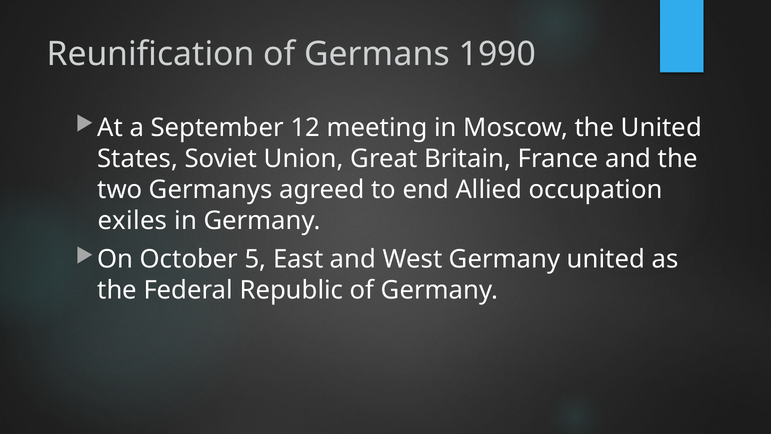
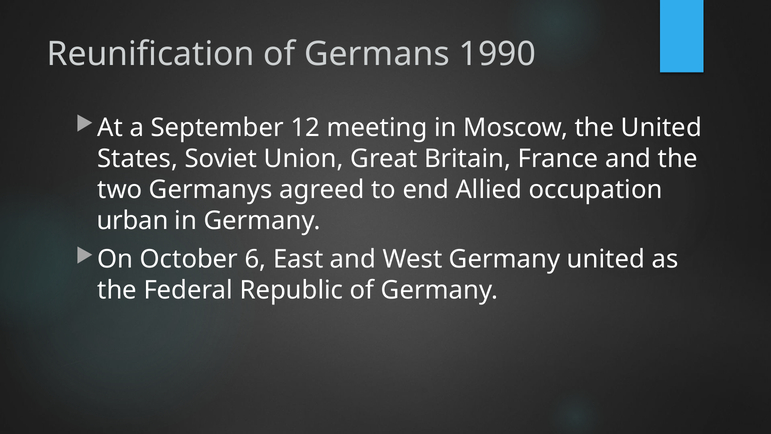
exiles: exiles -> urban (133, 220)
5: 5 -> 6 (256, 259)
